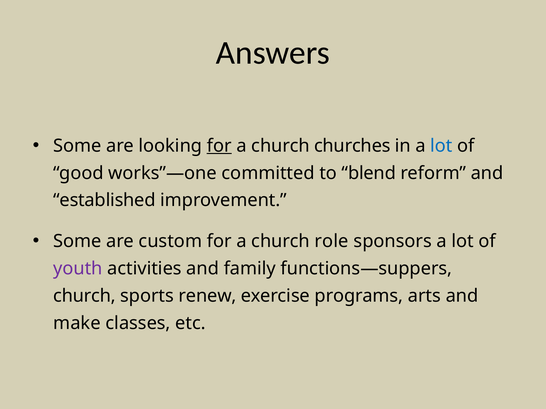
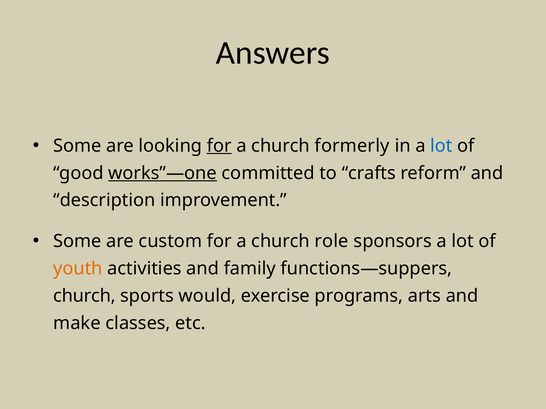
churches: churches -> formerly (352, 146)
works”—one underline: none -> present (163, 173)
blend: blend -> crafts (369, 173)
established: established -> description (104, 201)
youth colour: purple -> orange (78, 269)
renew: renew -> would (207, 296)
